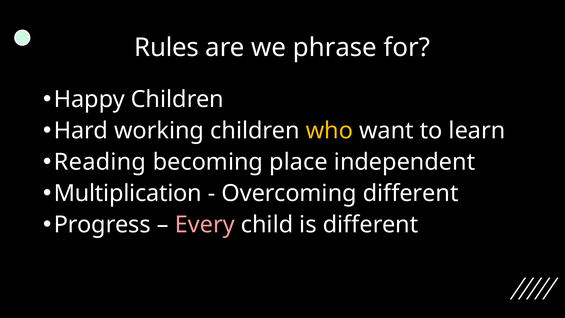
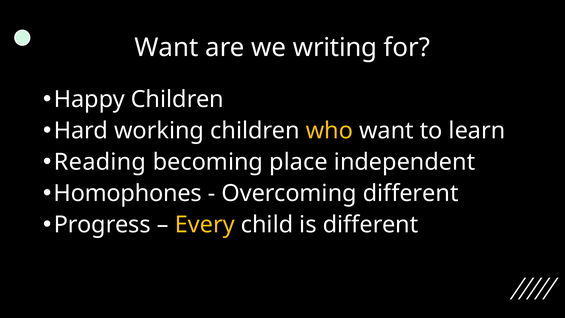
Rules: Rules -> Want (167, 47)
phrase: phrase -> writing (335, 47)
Multiplication: Multiplication -> Homophones (128, 193)
Every colour: pink -> yellow (205, 225)
